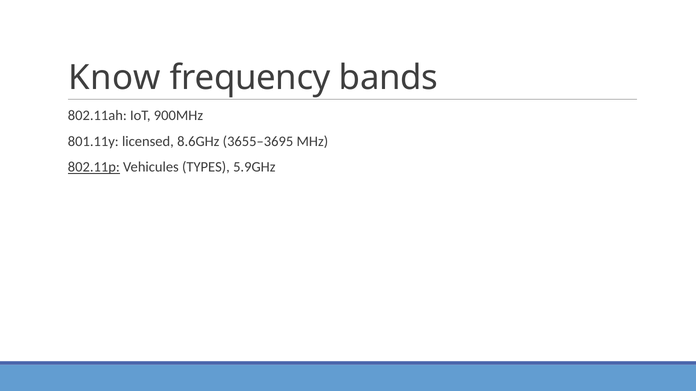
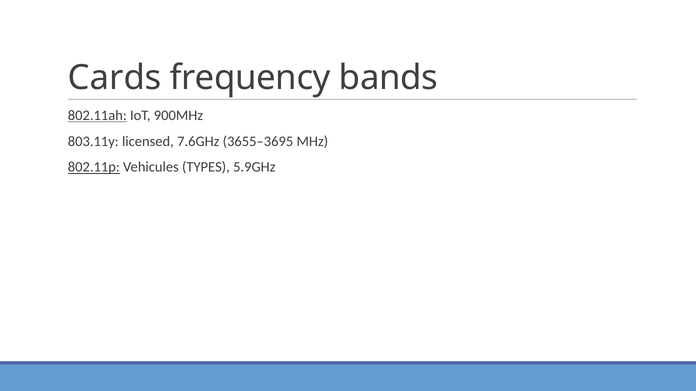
Know: Know -> Cards (115, 78)
802.11ah underline: none -> present (97, 116)
801.11y: 801.11y -> 803.11y (93, 142)
8.6GHz: 8.6GHz -> 7.6GHz (198, 142)
